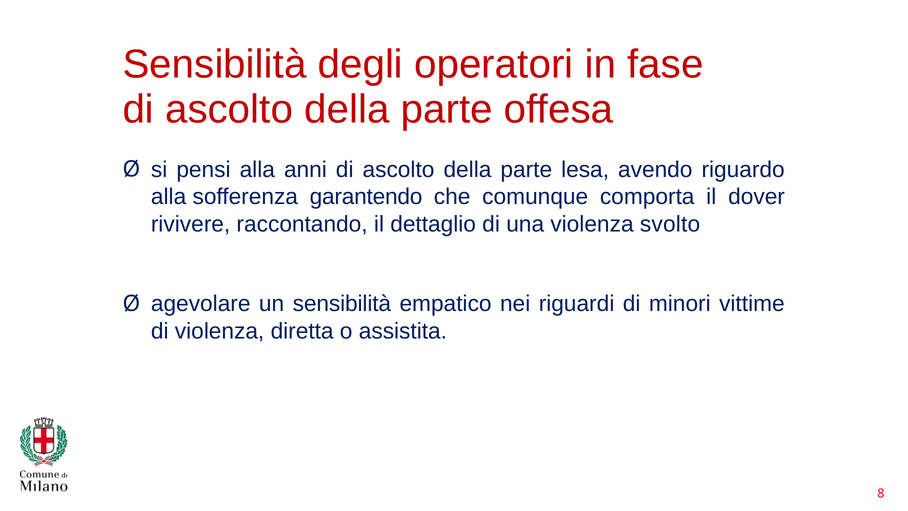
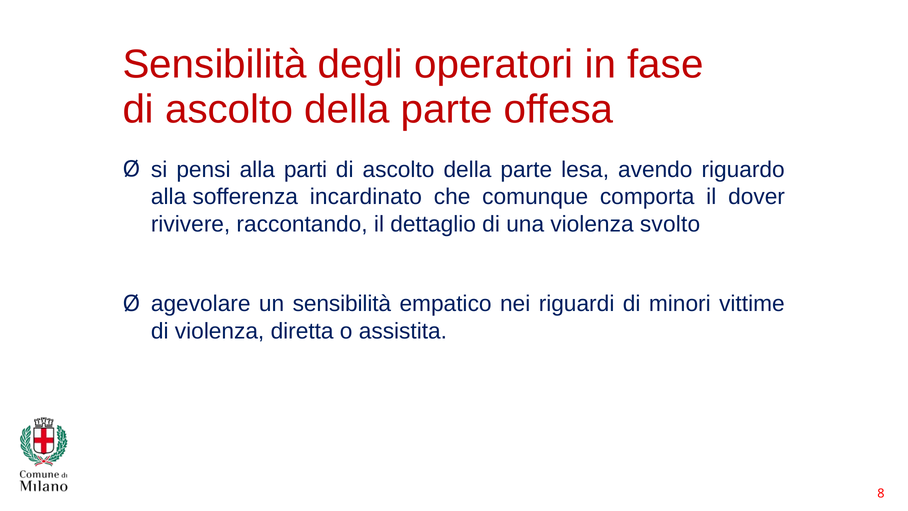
anni: anni -> parti (306, 170)
garantendo: garantendo -> incardinato (366, 197)
